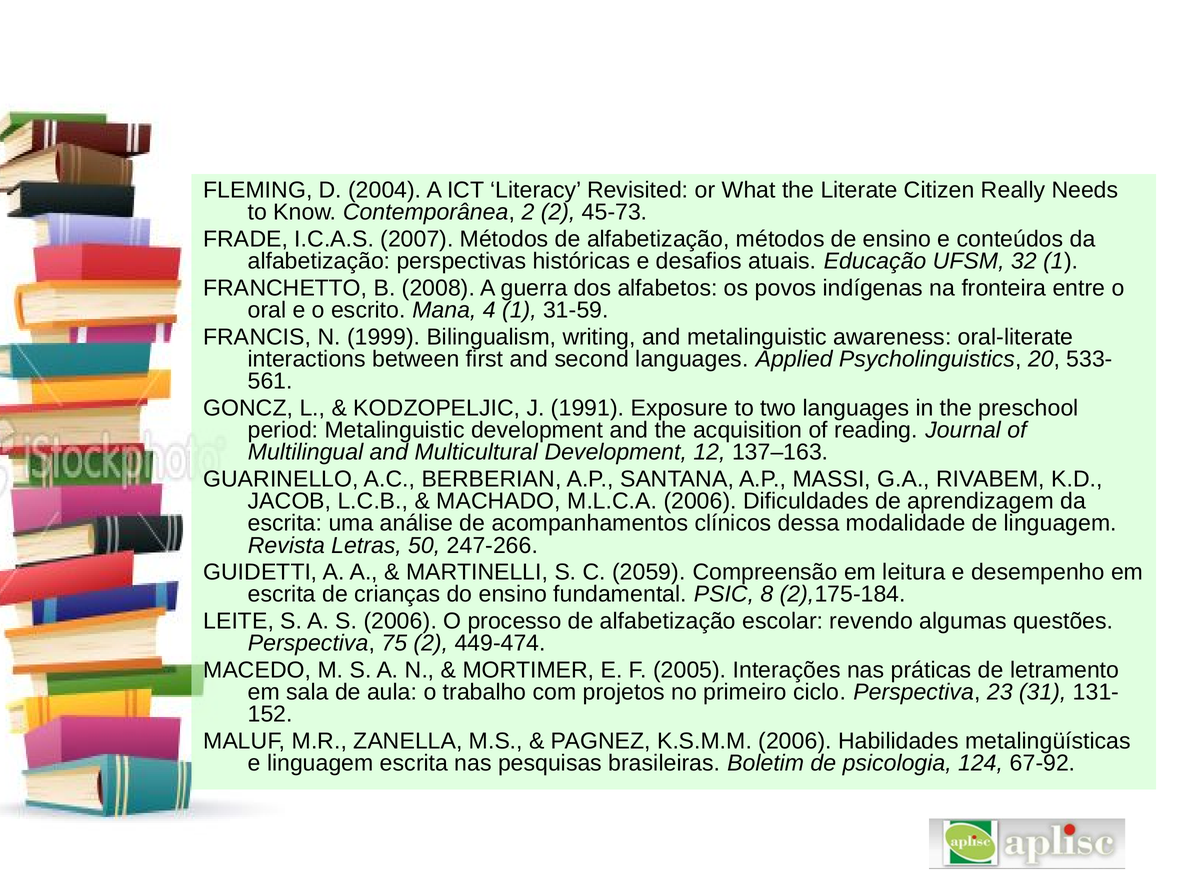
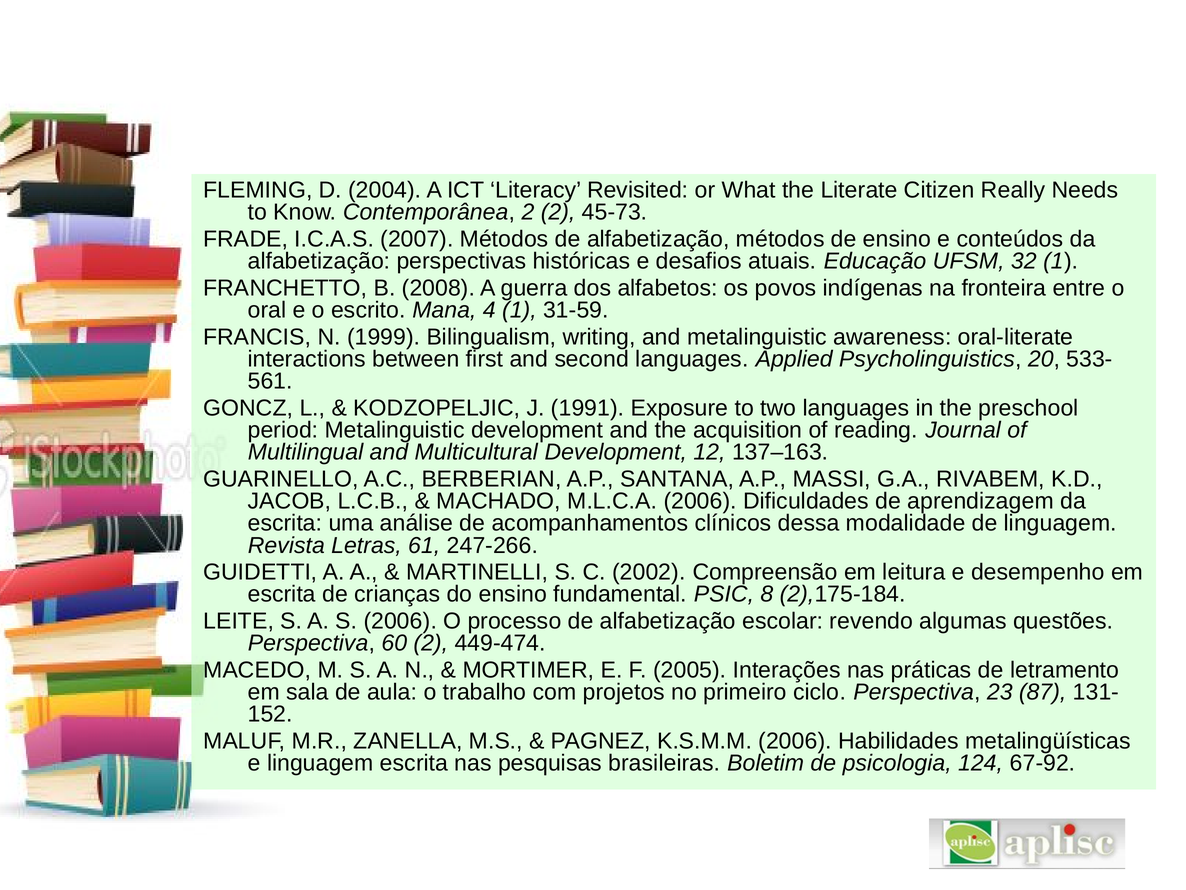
50: 50 -> 61 (424, 545)
2059: 2059 -> 2002 (649, 572)
75: 75 -> 60 (394, 643)
31: 31 -> 87 (1043, 692)
